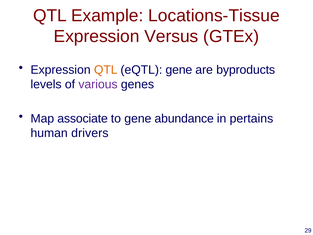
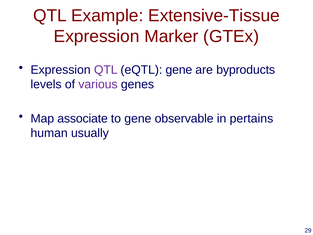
Locations-Tissue: Locations-Tissue -> Extensive-Tissue (214, 16)
Versus: Versus -> Marker (171, 36)
QTL colour: orange -> purple (106, 70)
abundance: abundance -> observable (184, 118)
drivers: drivers -> usually (90, 133)
